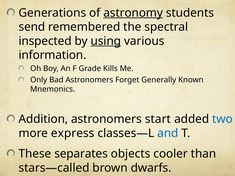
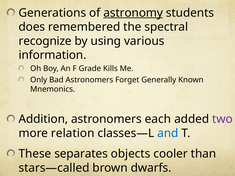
send: send -> does (32, 27)
inspected: inspected -> recognize (45, 41)
using underline: present -> none (106, 41)
start: start -> each (158, 119)
two colour: blue -> purple (222, 119)
express: express -> relation (73, 133)
